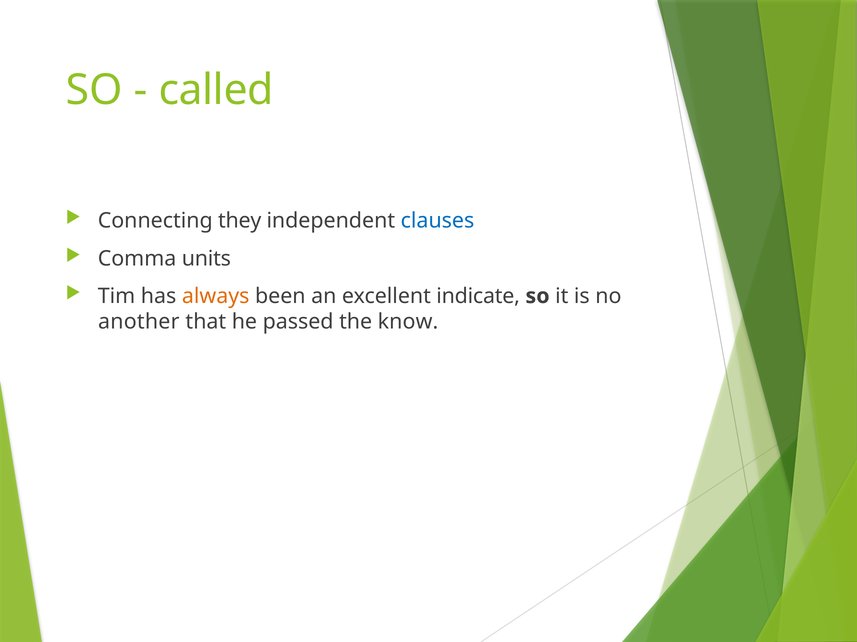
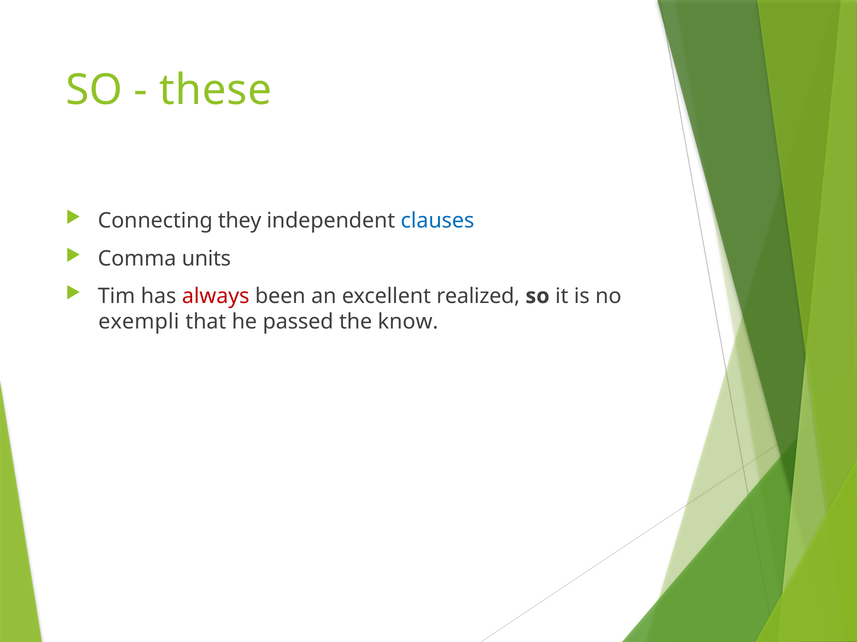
called: called -> these (216, 90)
always colour: orange -> red (216, 296)
indicate: indicate -> realized (478, 296)
another: another -> exempli (139, 322)
